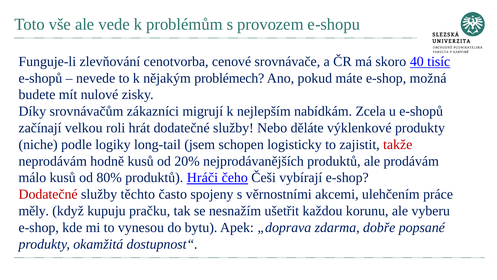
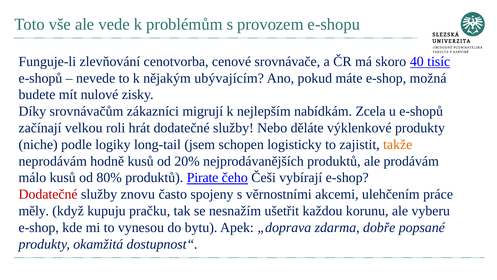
problémech: problémech -> ubývajícím (229, 78)
takže colour: red -> orange (398, 144)
Hráči: Hráči -> Pirate (203, 177)
těchto: těchto -> znovu (138, 194)
